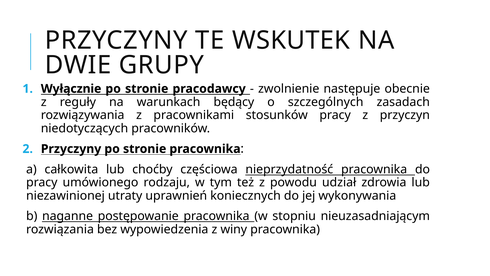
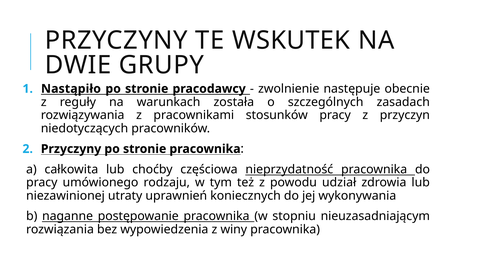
Wyłącznie: Wyłącznie -> Nastąpiło (71, 89)
będący: będący -> została (234, 102)
